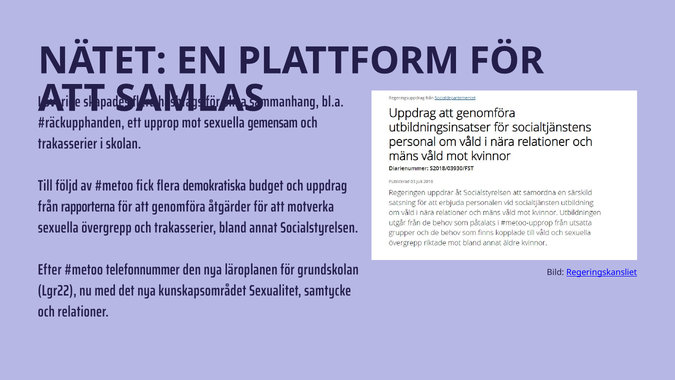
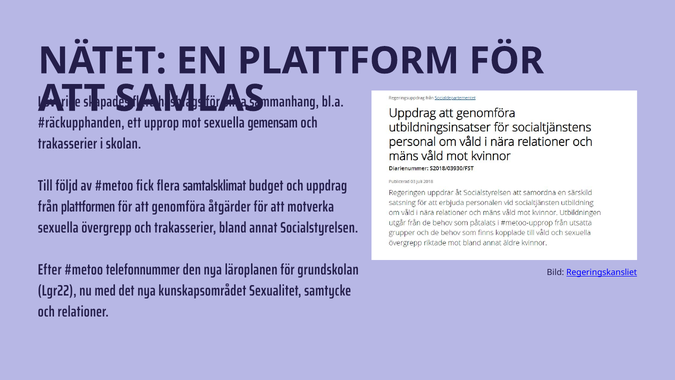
demokratiska: demokratiska -> samtalsklimat (214, 186)
rapporterna: rapporterna -> plattformen (88, 207)
